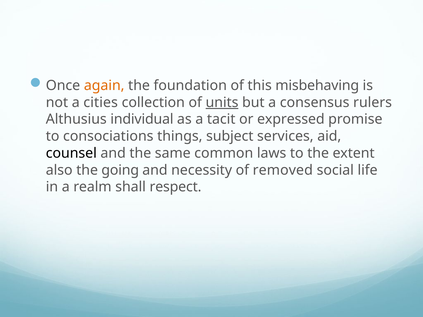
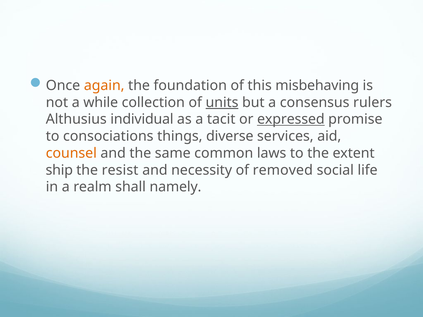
cities: cities -> while (101, 103)
expressed underline: none -> present (291, 119)
subject: subject -> diverse (230, 136)
counsel colour: black -> orange (71, 153)
also: also -> ship (59, 170)
going: going -> resist (120, 170)
respect: respect -> namely (175, 187)
